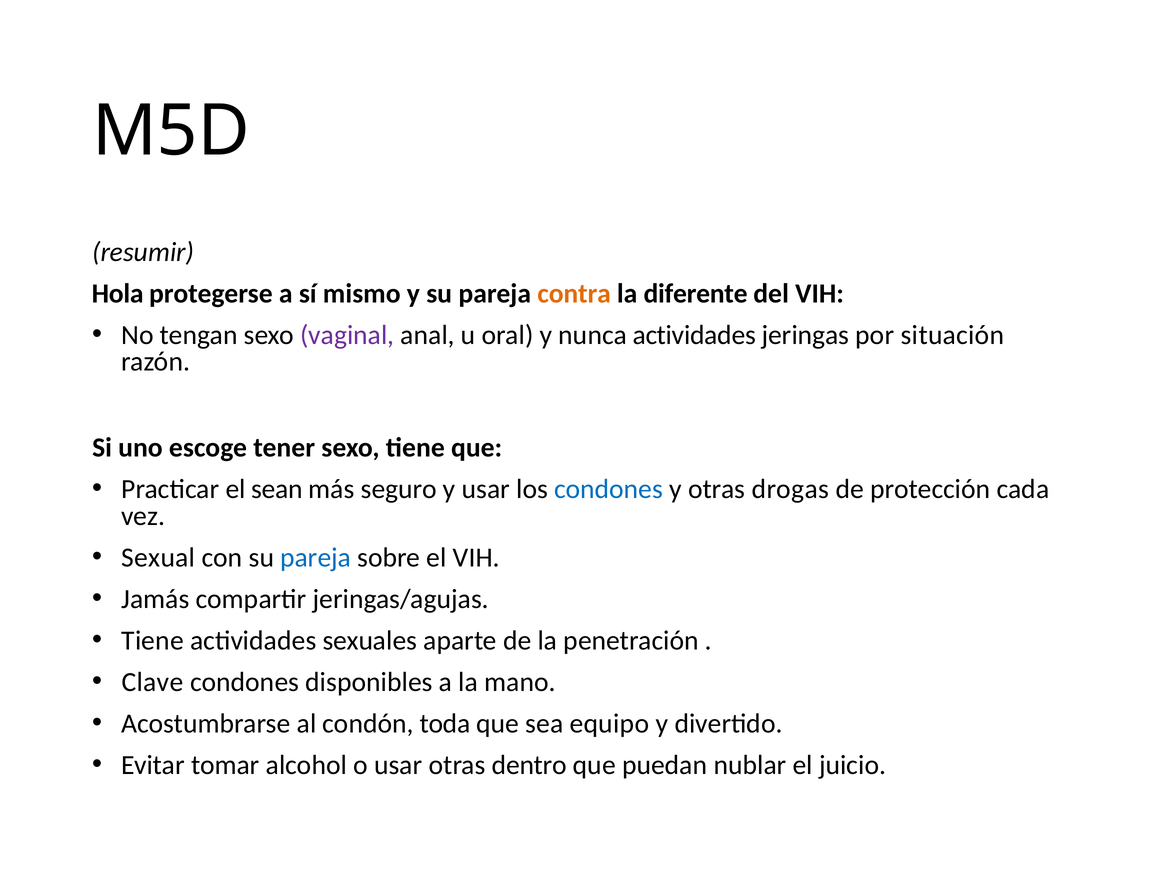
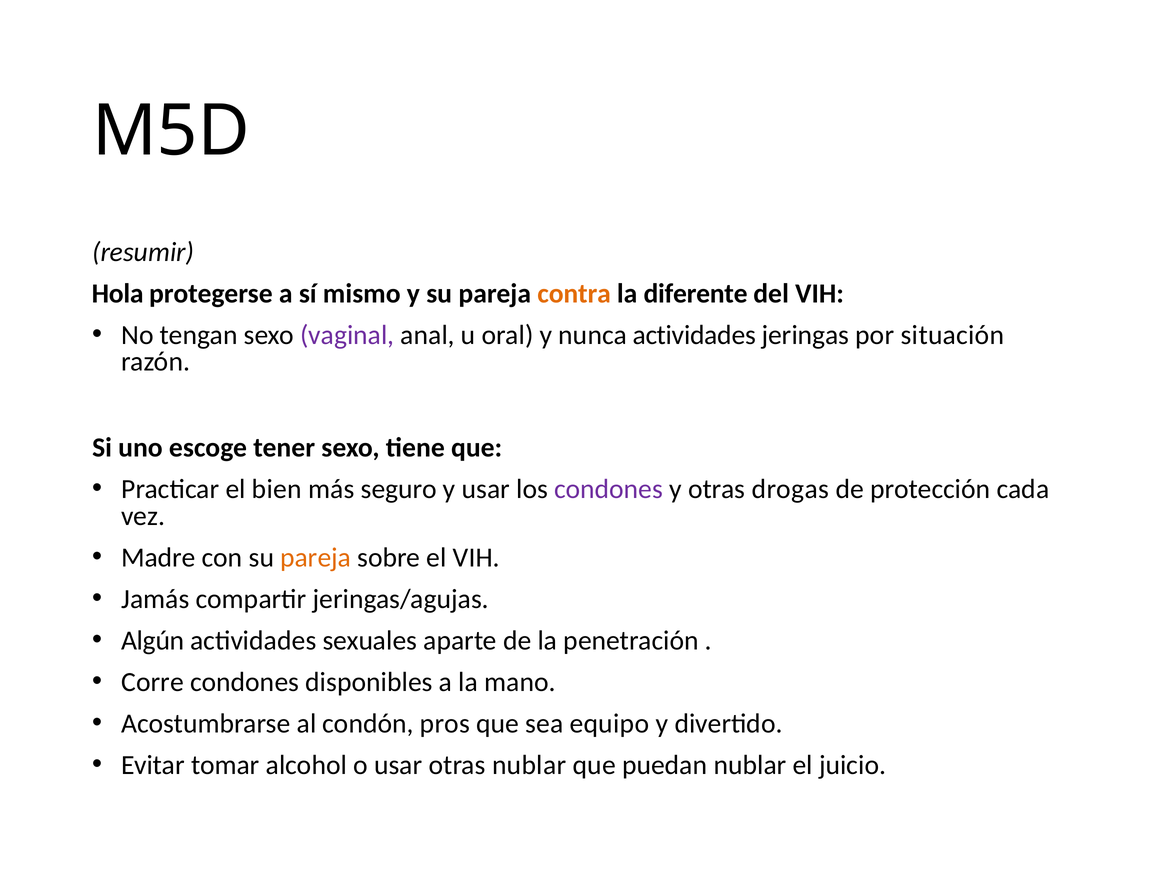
sean: sean -> bien (277, 489)
condones colour: blue -> purple (609, 489)
Sexual: Sexual -> Madre (158, 557)
pareja colour: blue -> orange (316, 557)
Tiene: Tiene -> Algún (153, 640)
Clave: Clave -> Corre (153, 682)
toda: toda -> pros (445, 723)
otras dentro: dentro -> nublar (529, 765)
